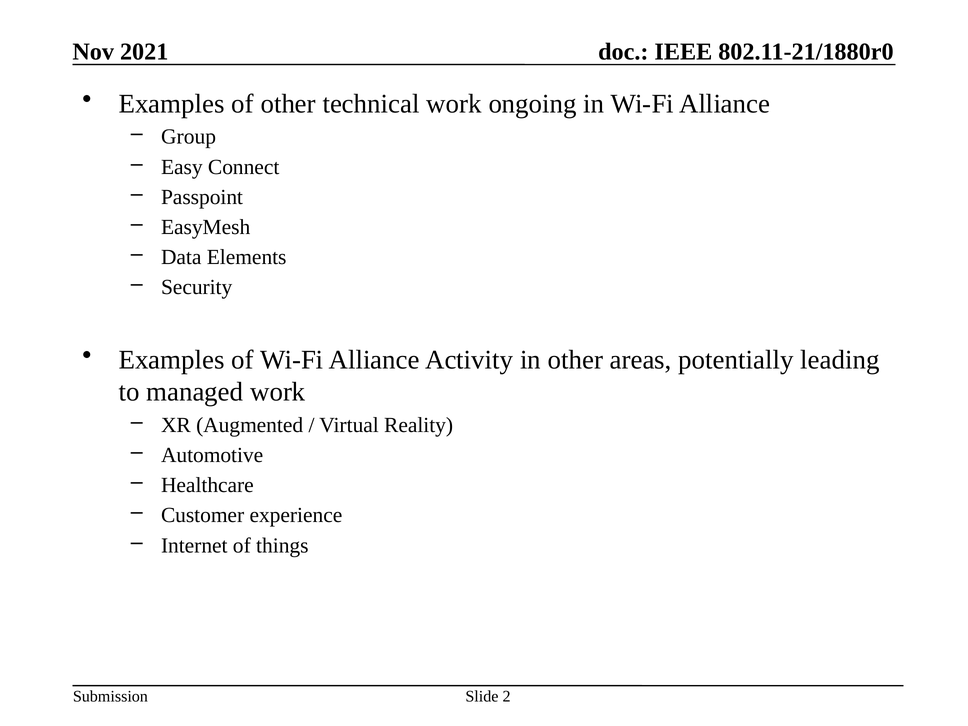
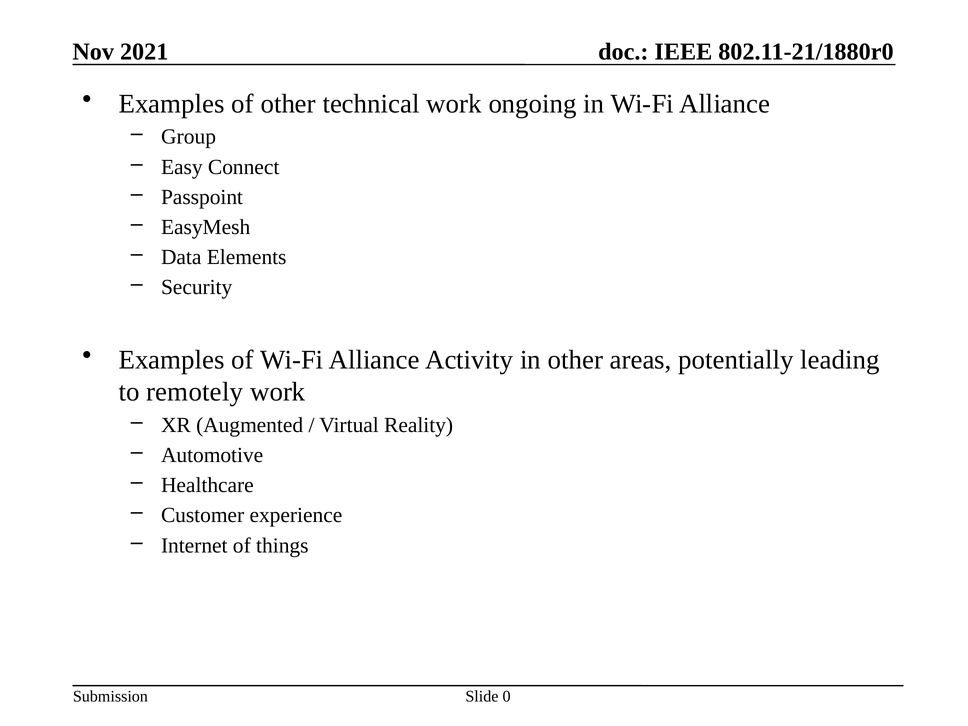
managed: managed -> remotely (195, 392)
2: 2 -> 0 (507, 696)
